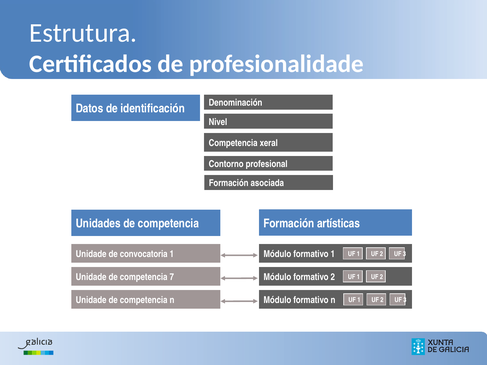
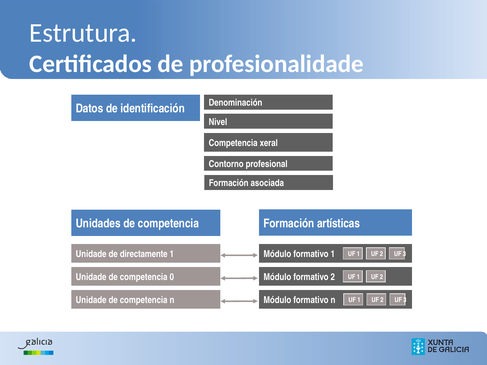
convocatoria: convocatoria -> directamente (144, 254)
7: 7 -> 0 (172, 277)
